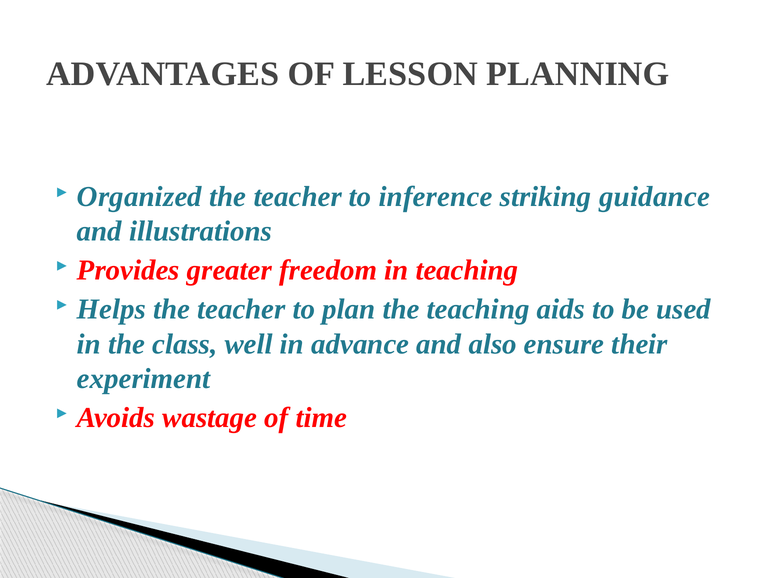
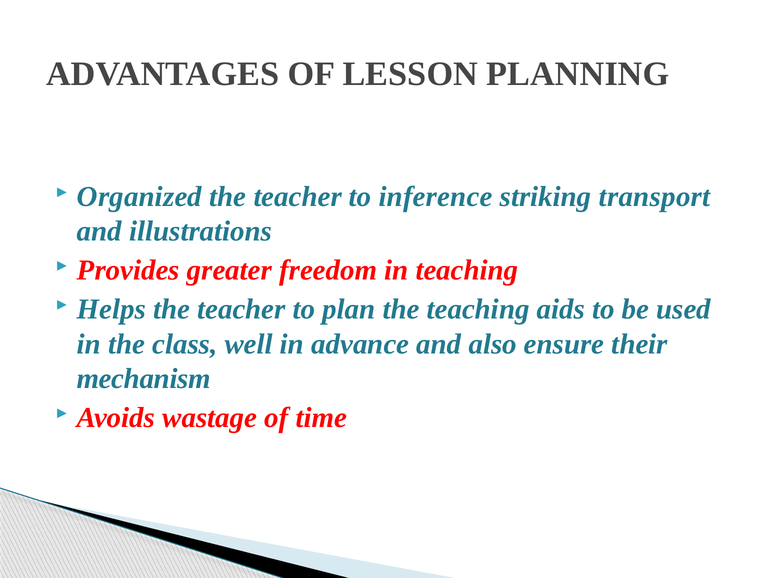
guidance: guidance -> transport (655, 197)
experiment: experiment -> mechanism (144, 379)
